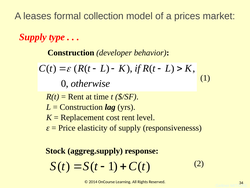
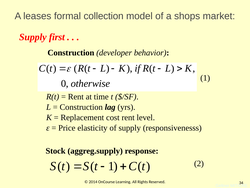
prices: prices -> shops (187, 16)
type: type -> first (57, 37)
